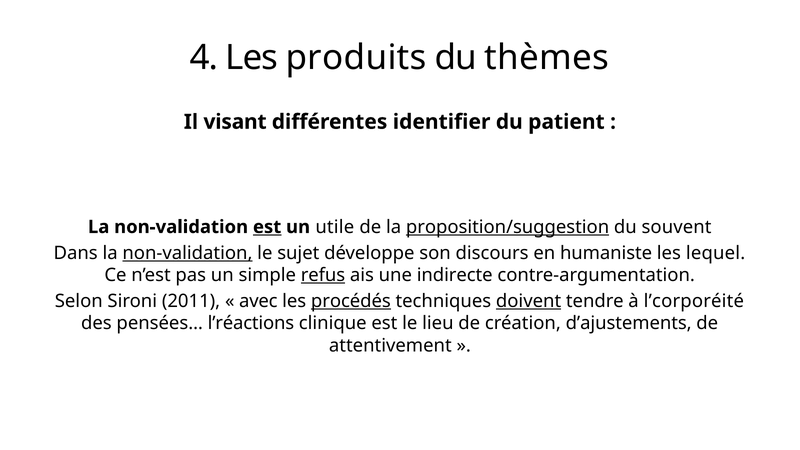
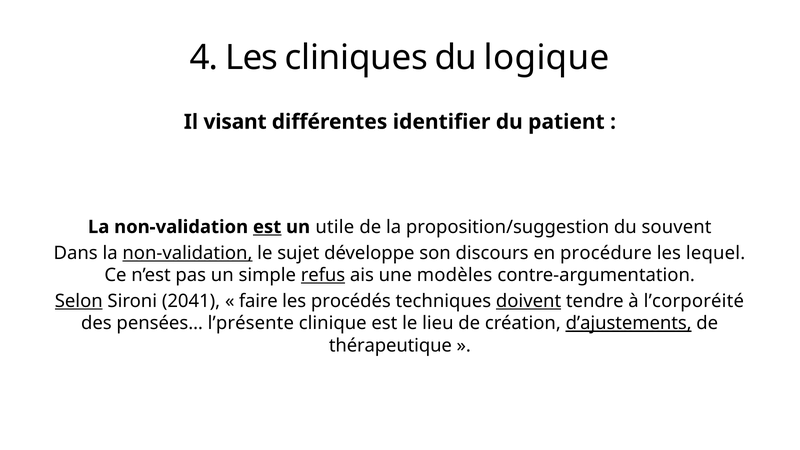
produits: produits -> cliniques (356, 58)
thèmes: thèmes -> logique (547, 58)
proposition/suggestion underline: present -> none (508, 227)
humaniste: humaniste -> procédure (606, 253)
indirecte: indirecte -> modèles (455, 275)
Selon underline: none -> present (79, 301)
2011: 2011 -> 2041 (191, 301)
avec: avec -> faire (258, 301)
procédés underline: present -> none (351, 301)
l’réactions: l’réactions -> l’présente (251, 323)
d’ajustements underline: none -> present (629, 323)
attentivement: attentivement -> thérapeutique (390, 345)
